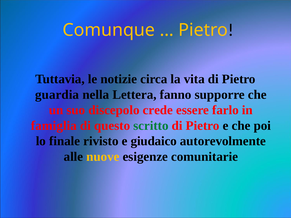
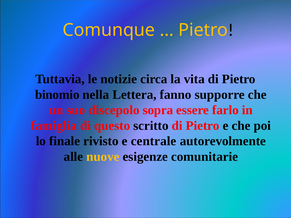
guardia: guardia -> binomio (57, 95)
crede: crede -> sopra (158, 110)
scritto colour: green -> black (151, 126)
giudaico: giudaico -> centrale (154, 141)
